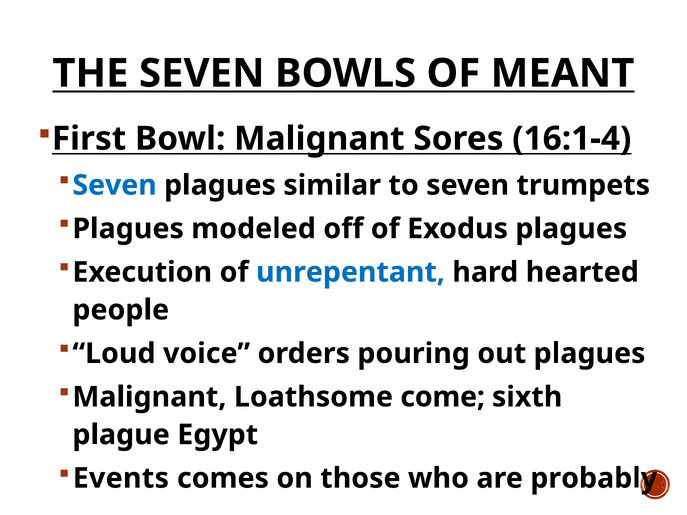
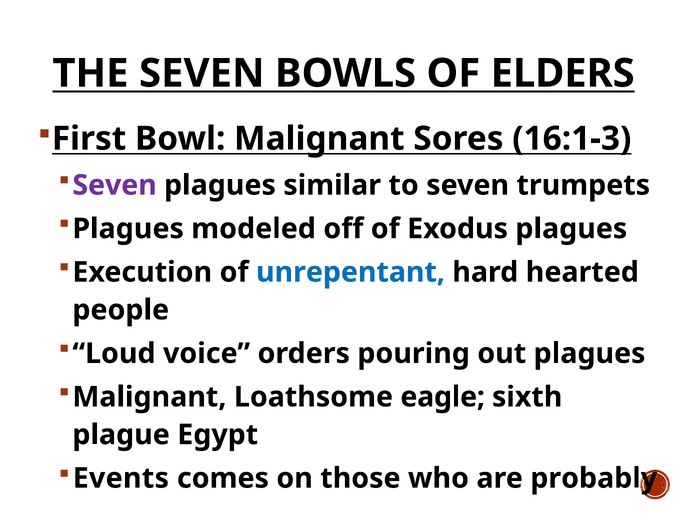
MEANT: MEANT -> ELDERS (563, 73)
16:1-4: 16:1-4 -> 16:1-3 (572, 139)
Seven colour: blue -> purple (115, 185)
come: come -> eagle (443, 397)
